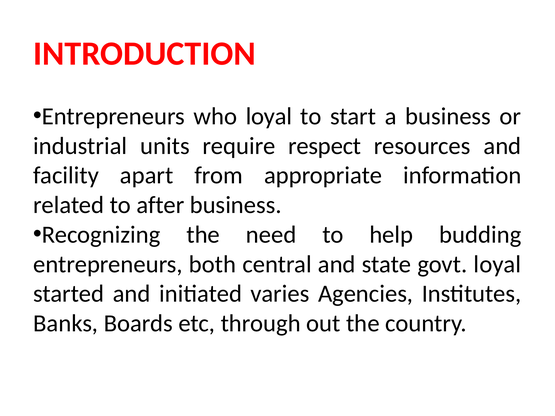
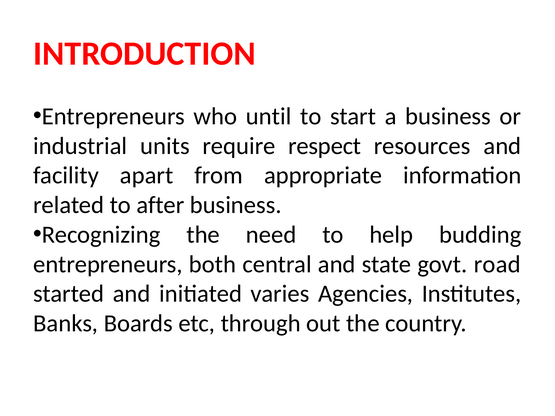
who loyal: loyal -> until (269, 116)
govt loyal: loyal -> road (497, 264)
